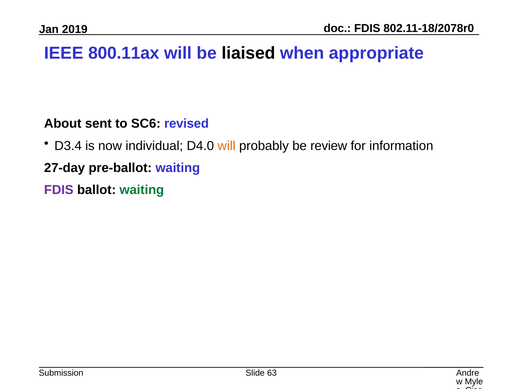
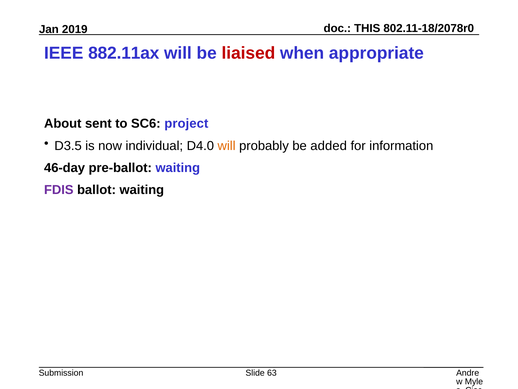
FDIS: FDIS -> THIS (367, 28)
800.11ax: 800.11ax -> 882.11ax (124, 53)
liaised colour: black -> red (248, 53)
revised: revised -> project (186, 124)
D3.4: D3.4 -> D3.5 (68, 146)
review: review -> added (329, 146)
27-day: 27-day -> 46-day (65, 168)
waiting colour: green -> black (142, 190)
